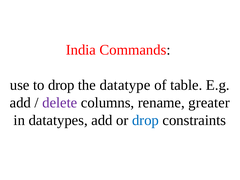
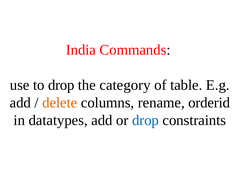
datatype: datatype -> category (125, 85)
delete colour: purple -> orange (60, 103)
greater: greater -> orderid (209, 103)
